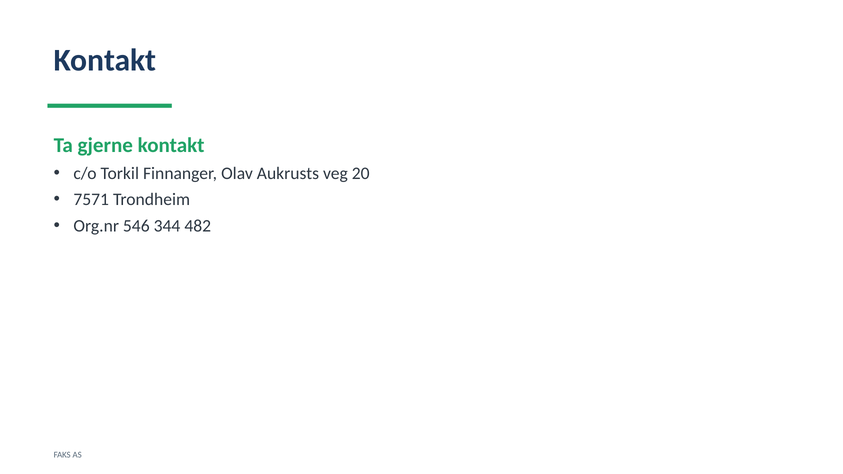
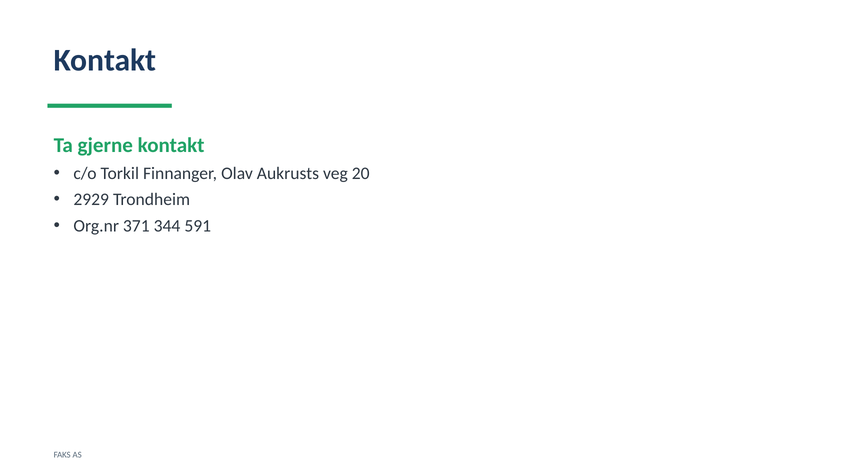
7571: 7571 -> 2929 (91, 200)
546: 546 -> 371 (136, 226)
482: 482 -> 591 (198, 226)
